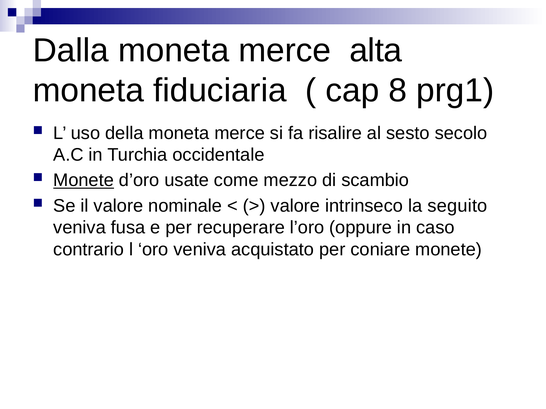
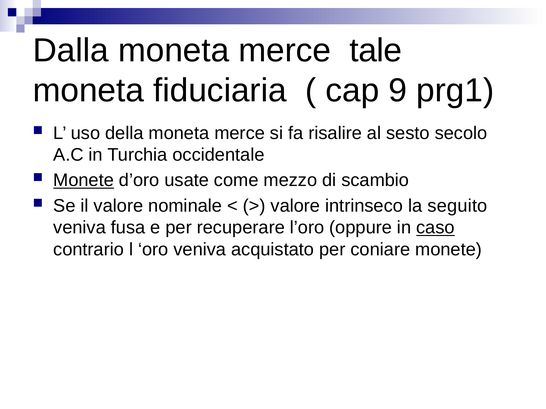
alta: alta -> tale (376, 51)
8: 8 -> 9 (398, 91)
caso underline: none -> present (435, 228)
